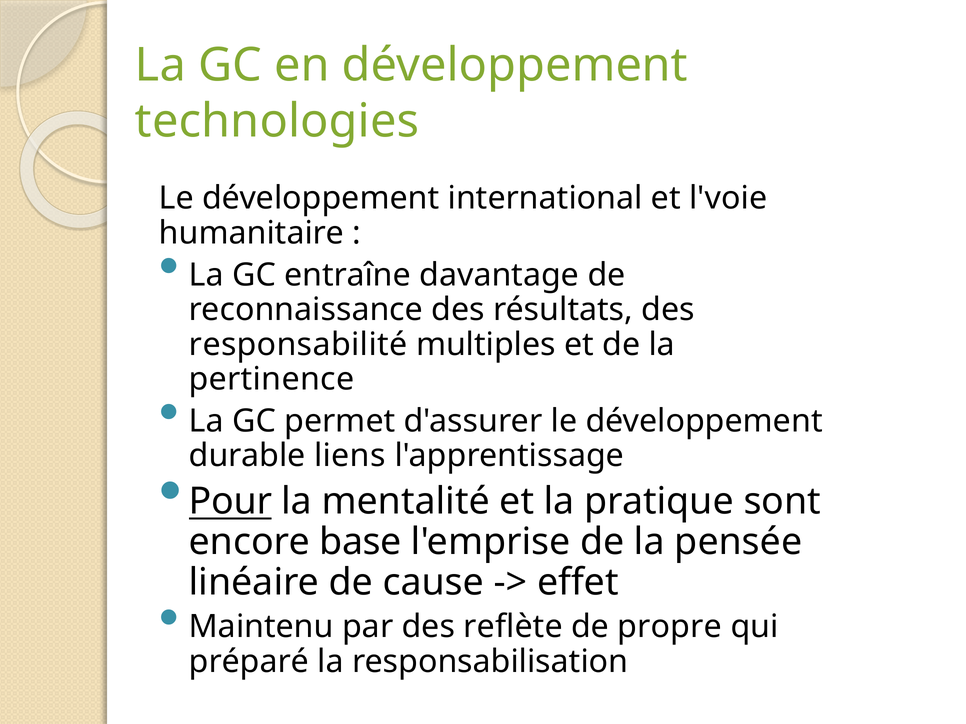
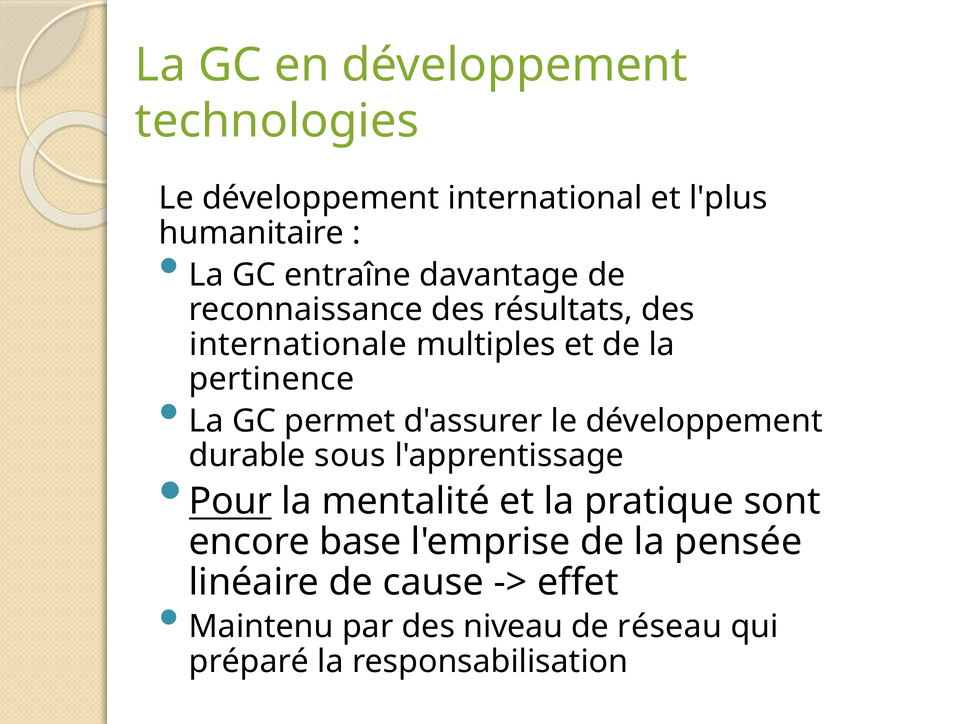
l'voie: l'voie -> l'plus (728, 198)
responsabilité: responsabilité -> internationale (298, 345)
liens: liens -> sous (350, 456)
reflète: reflète -> niveau (513, 627)
propre: propre -> réseau (670, 627)
